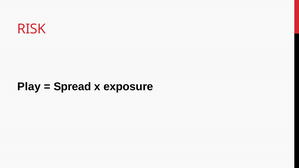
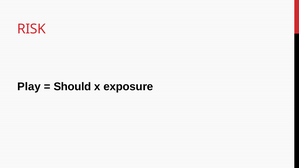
Spread: Spread -> Should (72, 87)
